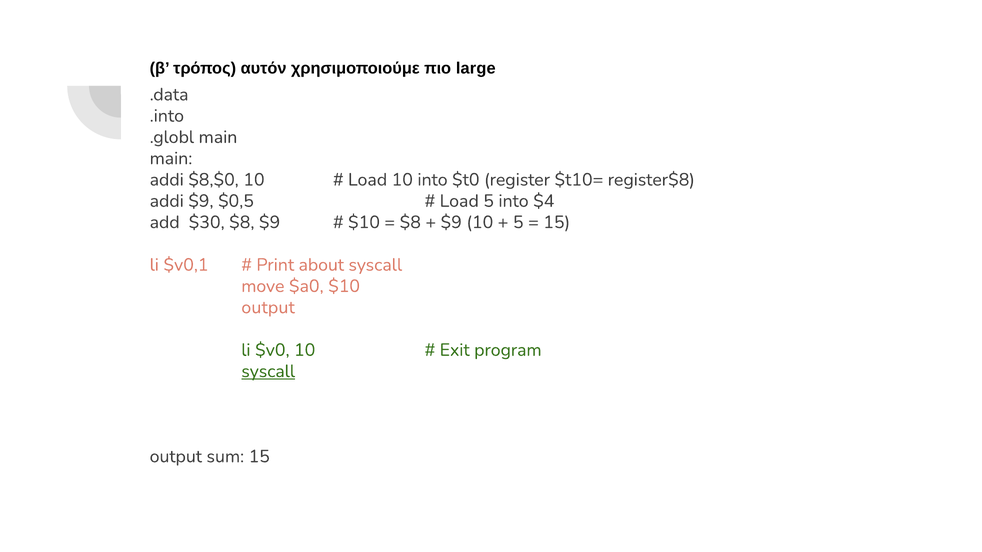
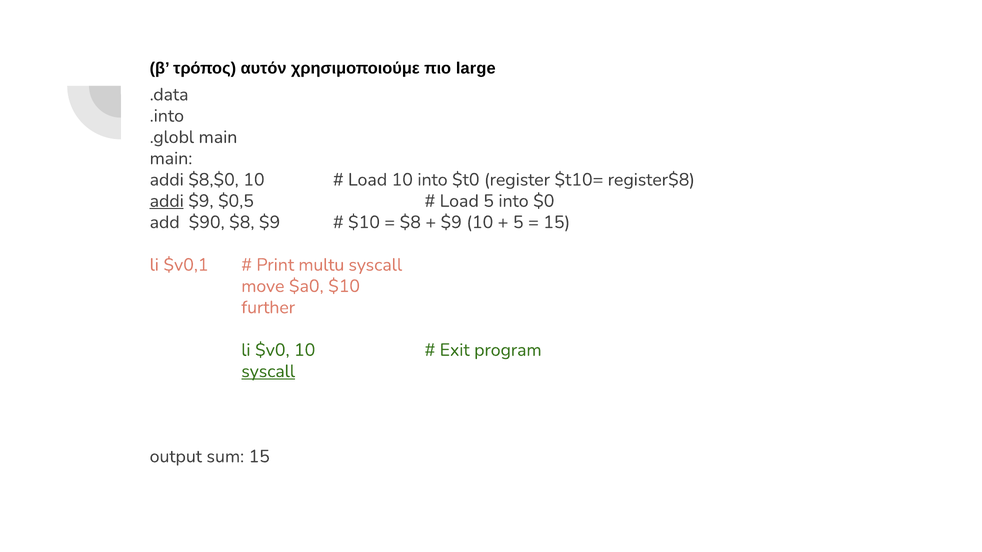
addi underline: none -> present (167, 201)
$4: $4 -> $0 (544, 201)
$30: $30 -> $90 (207, 222)
about: about -> multu (321, 265)
output: output -> further (268, 308)
